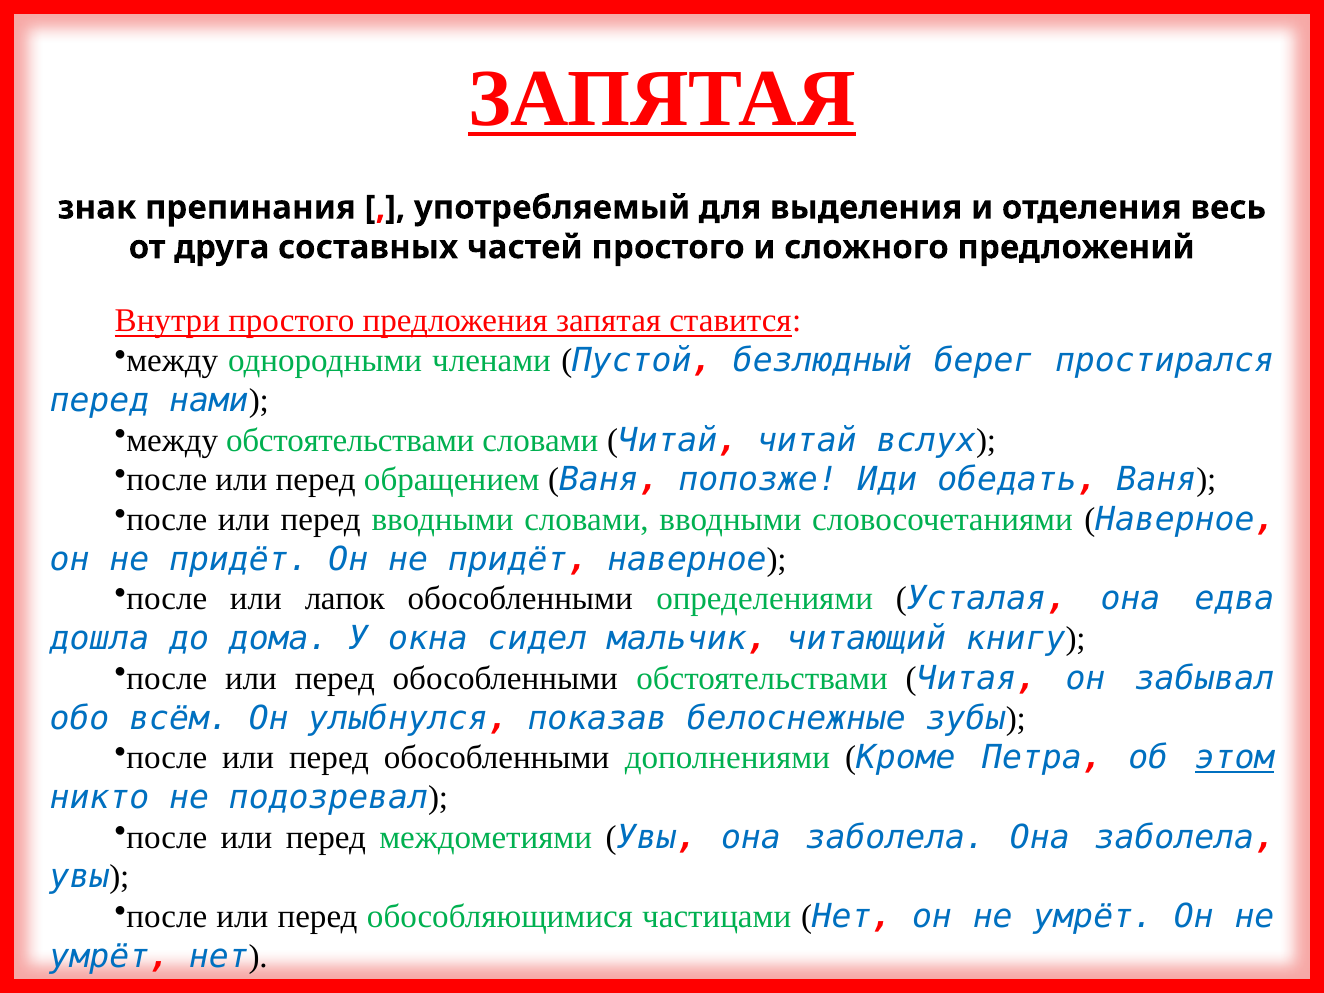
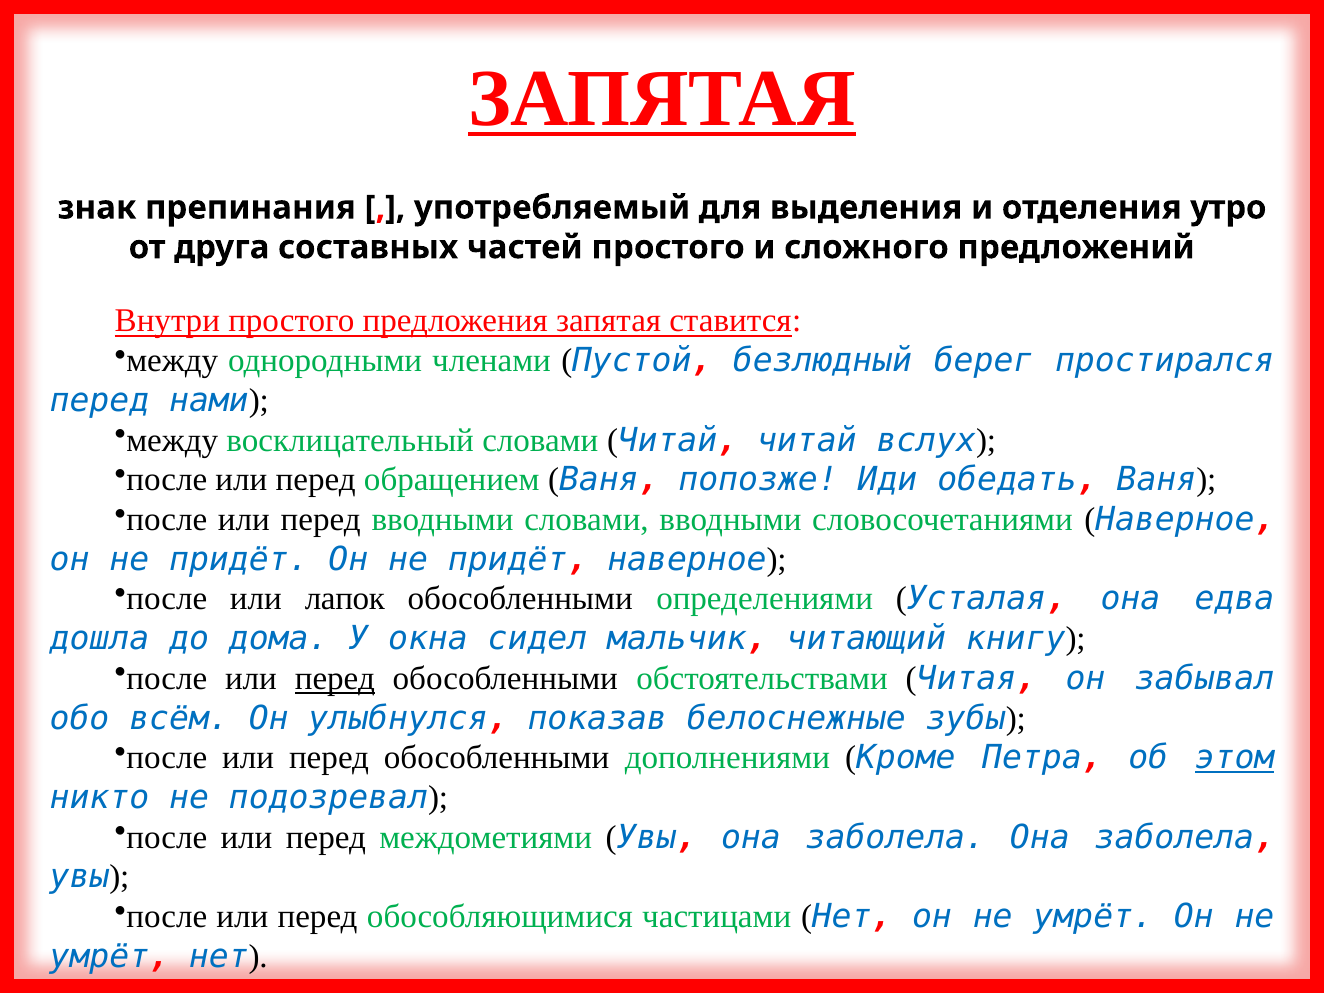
весь: весь -> утро (1228, 208)
между обстоятельствами: обстоятельствами -> восклицательный (350, 440)
перед underline: none -> present (335, 678)
